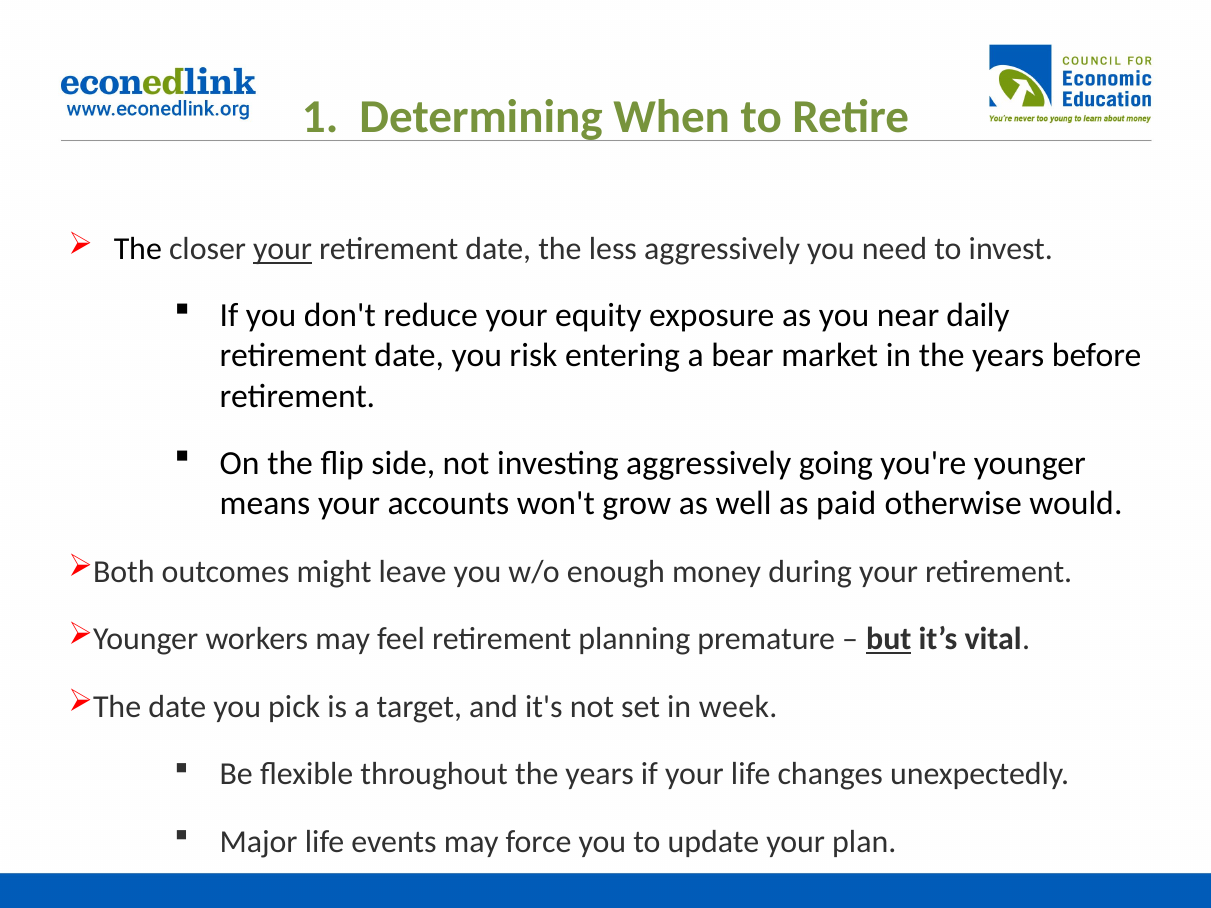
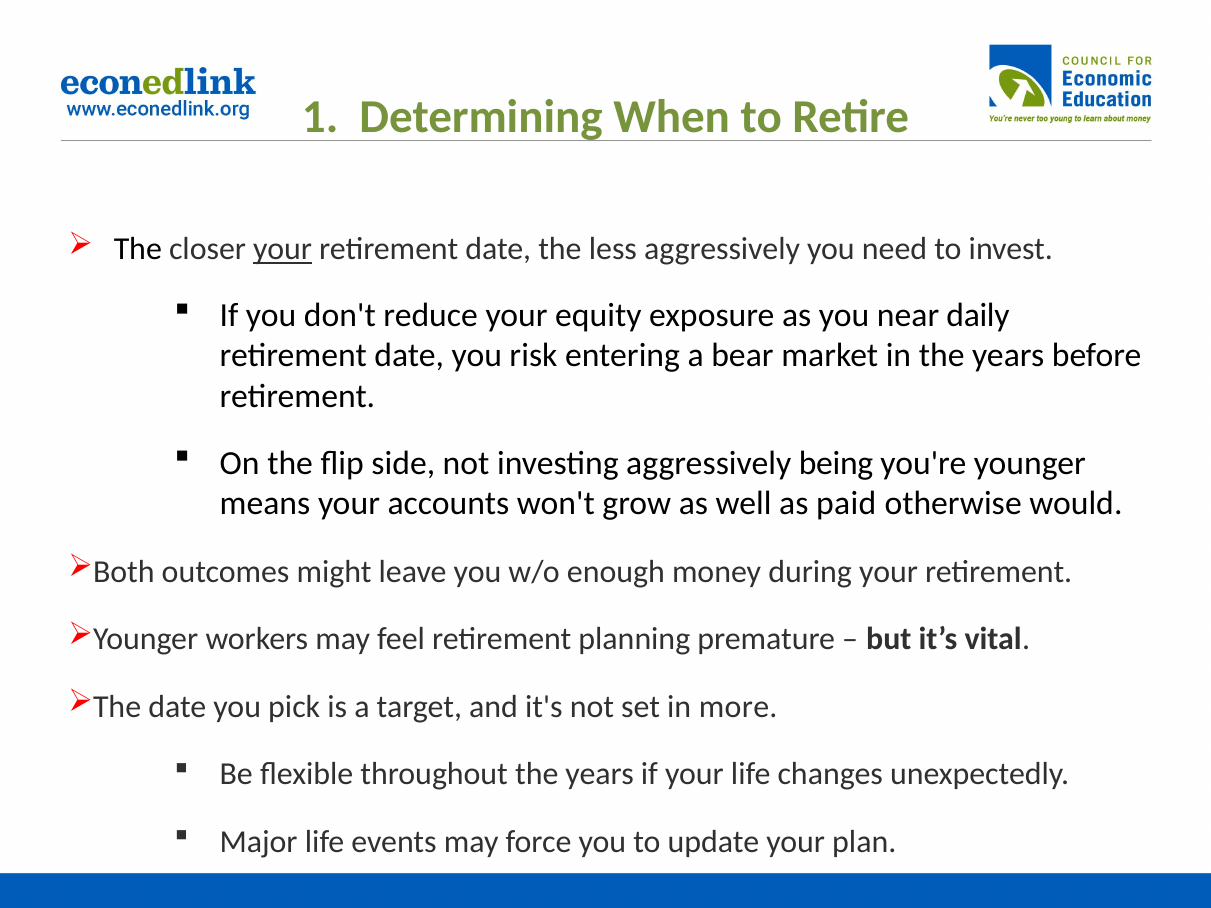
going: going -> being (836, 463)
but underline: present -> none (889, 639)
week: week -> more (738, 707)
